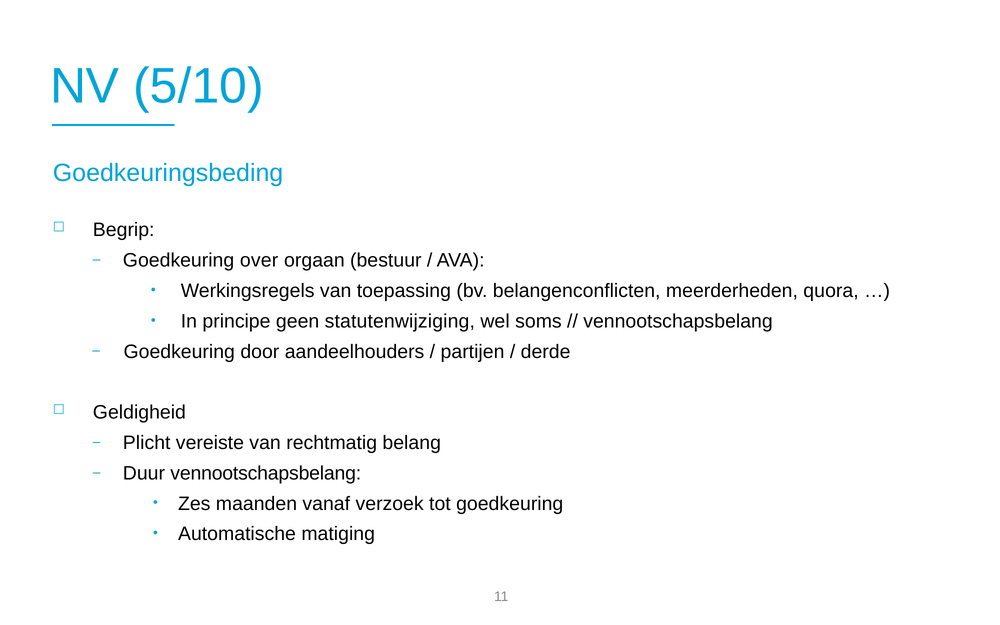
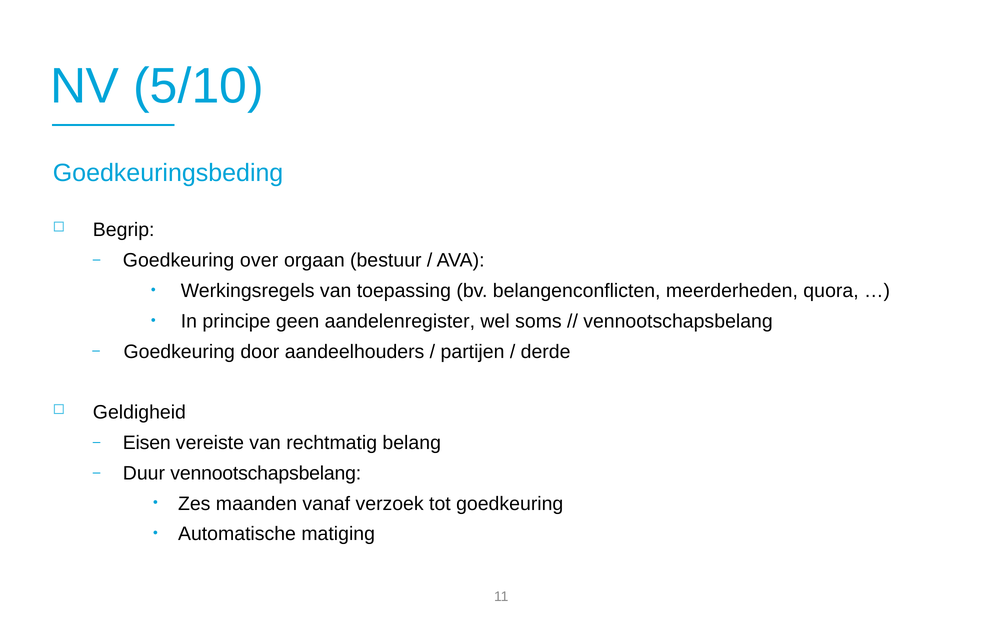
statutenwijziging: statutenwijziging -> aandelenregister (400, 321)
Plicht: Plicht -> Eisen (147, 443)
